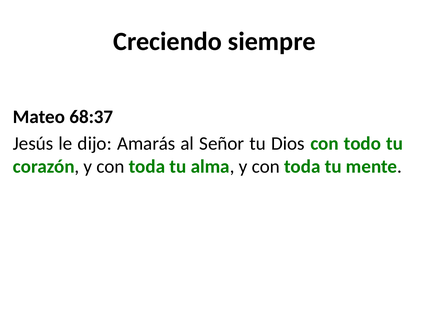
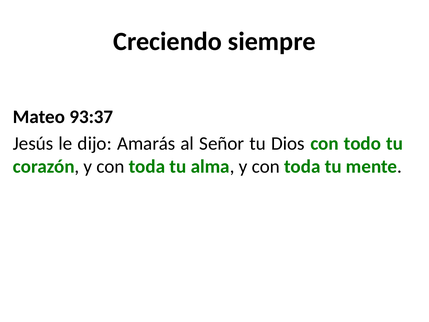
68:37: 68:37 -> 93:37 (91, 117)
